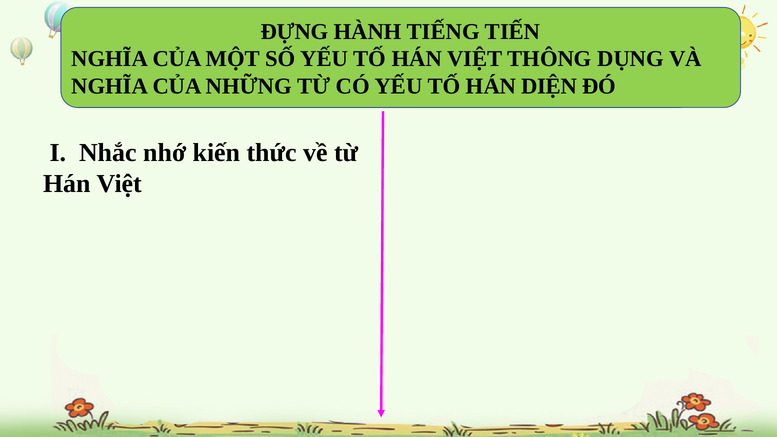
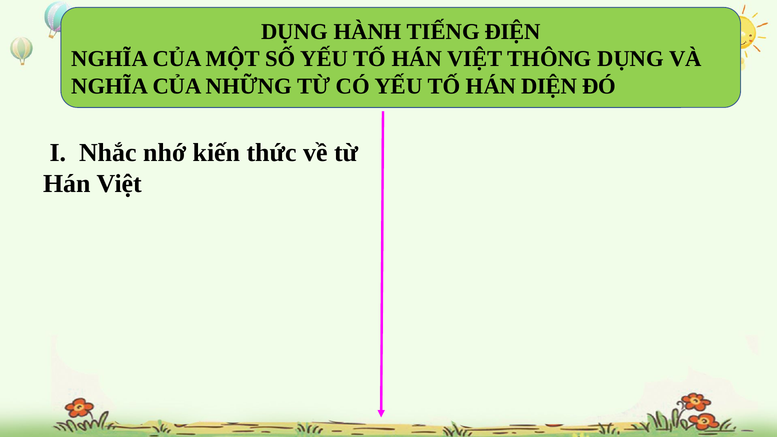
ĐỰNG: ĐỰNG -> DỤNG (295, 32)
TIẾN: TIẾN -> ĐIỆN (513, 32)
